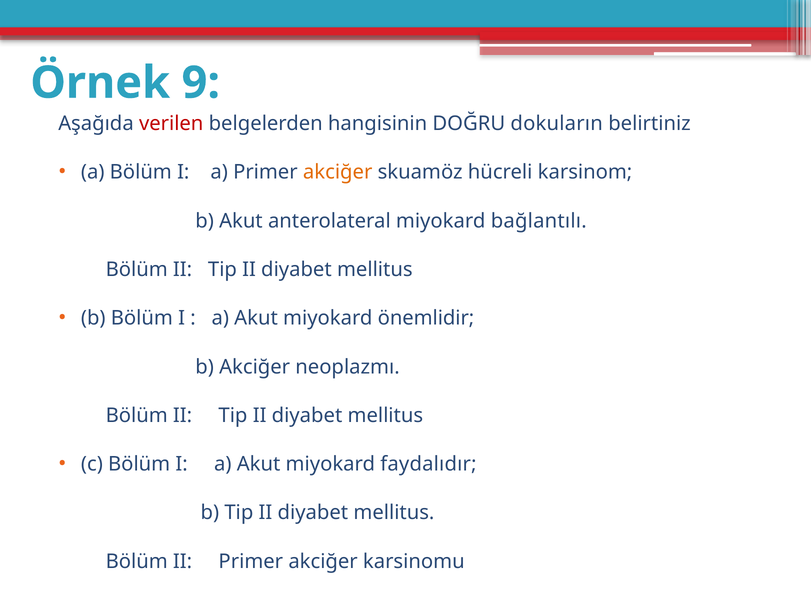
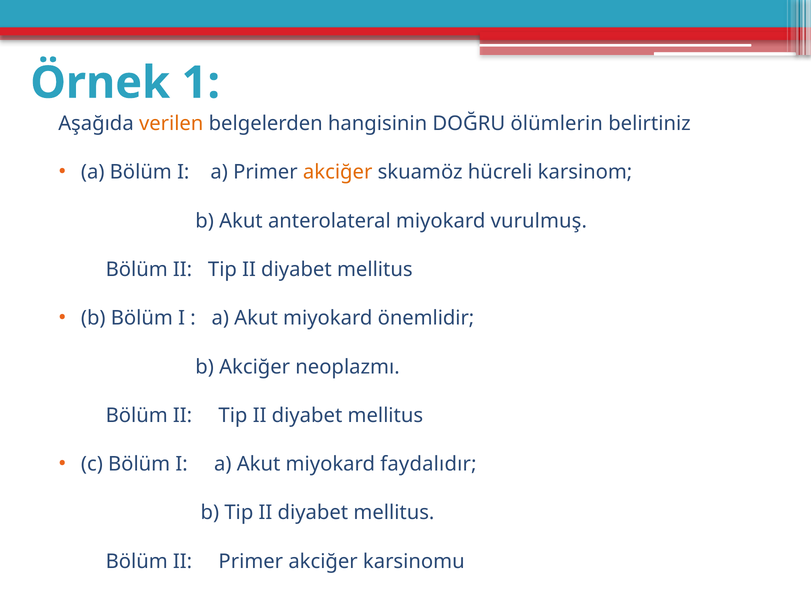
9: 9 -> 1 (201, 83)
verilen colour: red -> orange (171, 124)
dokuların: dokuların -> ölümlerin (557, 124)
bağlantılı: bağlantılı -> vurulmuş (539, 221)
